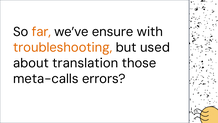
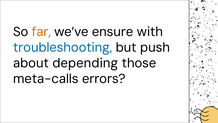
troubleshooting colour: orange -> blue (63, 47)
used: used -> push (155, 47)
translation: translation -> depending (85, 63)
